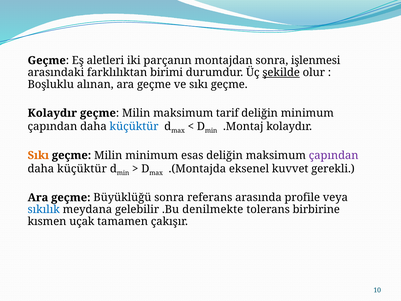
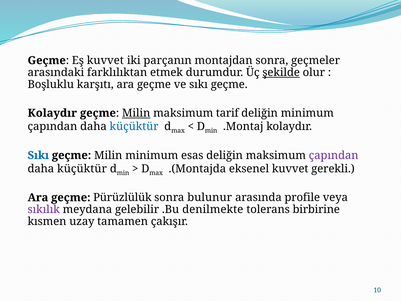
Eş aletleri: aletleri -> kuvvet (105, 60)
işlenmesi: işlenmesi -> geçmeler (316, 60)
birimi: birimi -> etmek (166, 72)
alınan: alınan -> karşıtı (95, 84)
Milin underline: none -> present (136, 113)
Sıkı colour: orange -> blue (38, 155)
Büyüklüğü: Büyüklüğü -> Pürüzlülük (122, 197)
referans: referans -> bulunur (210, 197)
sıkılık colour: blue -> purple (44, 209)
uçak: uçak -> uzay (82, 221)
